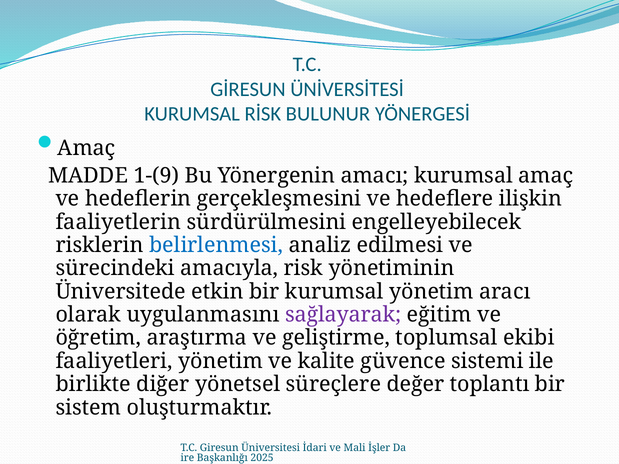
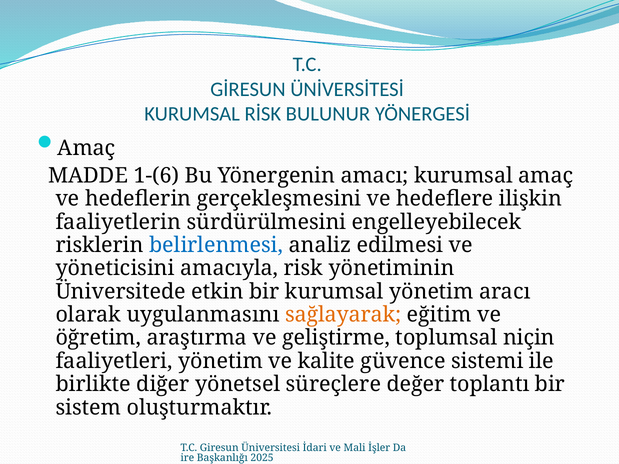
1-(9: 1-(9 -> 1-(6 (156, 176)
sürecindeki: sürecindeki -> yöneticisini (115, 268)
sağlayarak colour: purple -> orange (343, 315)
ekibi: ekibi -> niçin (529, 338)
